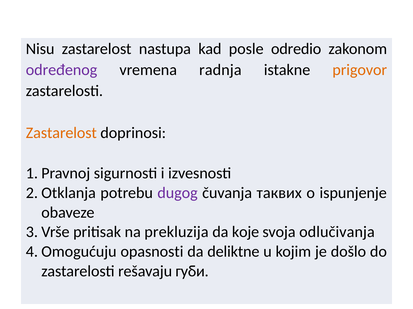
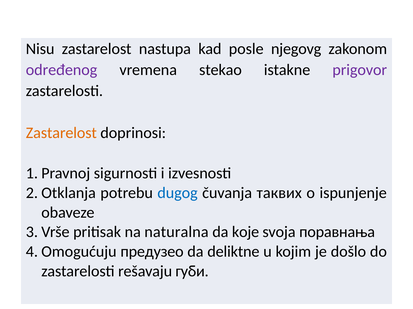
odredio: odredio -> njegovg (296, 49)
radnja: radnja -> stekao (220, 70)
prigovor colour: orange -> purple (360, 70)
dugog colour: purple -> blue (178, 193)
prekluzija: prekluzija -> naturalna (176, 233)
odlučivanja: odlučivanja -> поравнања (337, 233)
opasnosti: opasnosti -> предузео (152, 252)
